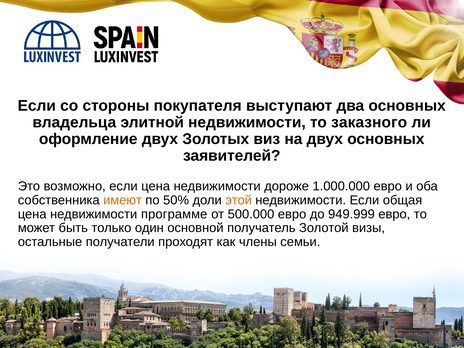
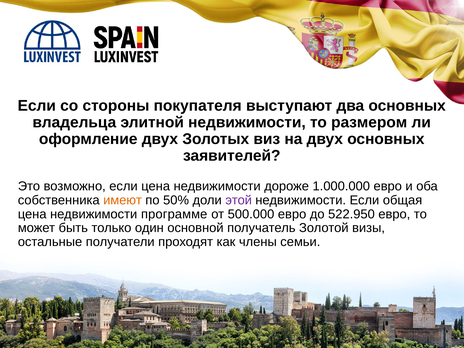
заказного: заказного -> размером (369, 122)
этой colour: orange -> purple (239, 200)
949.999: 949.999 -> 522.950 (351, 214)
